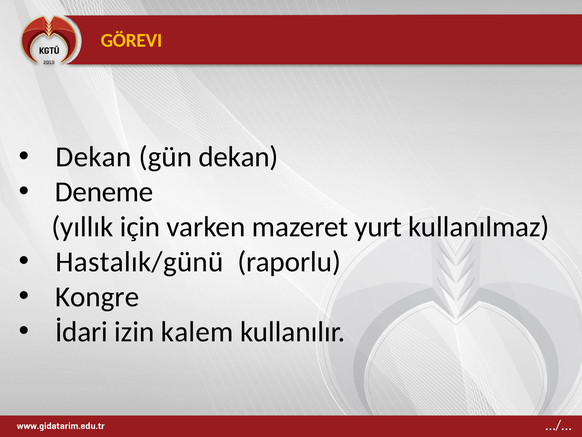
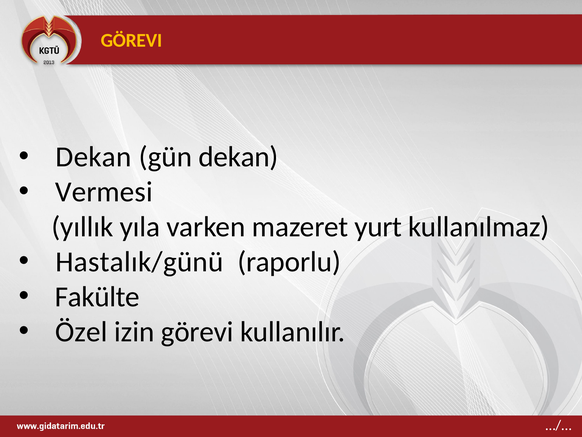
Deneme: Deneme -> Vermesi (104, 192)
için: için -> yıla (140, 227)
Kongre: Kongre -> Fakülte (97, 297)
İdari: İdari -> Özel (81, 331)
izin kalem: kalem -> görevi (197, 331)
